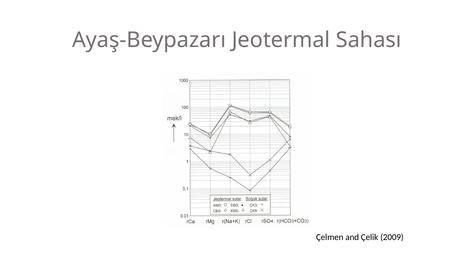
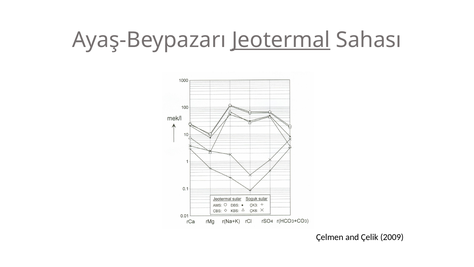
Jeotermal underline: none -> present (281, 40)
